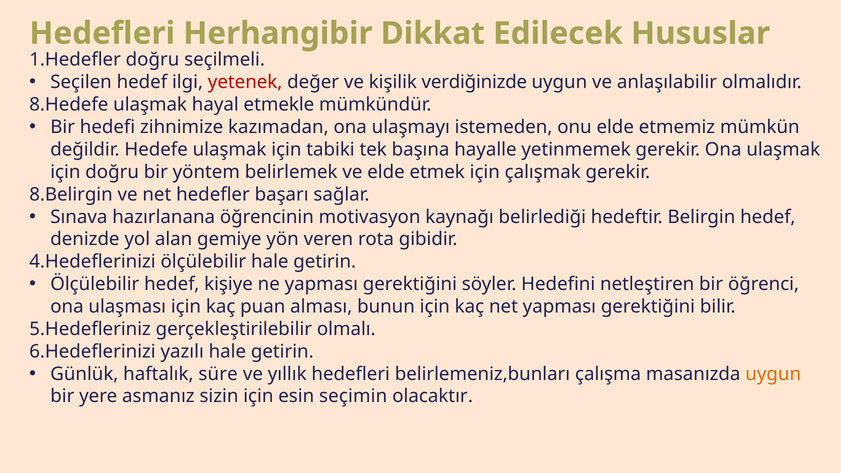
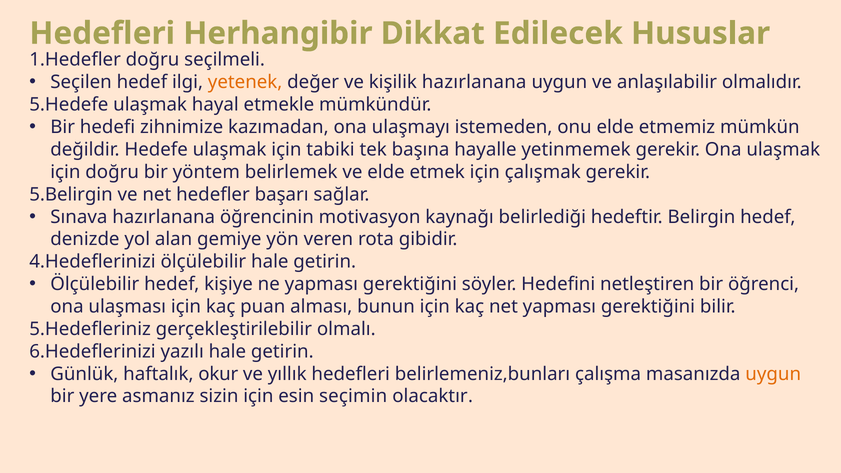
yetenek colour: red -> orange (245, 82)
kişilik verdiğinizde: verdiğinizde -> hazırlanana (474, 82)
8.Hedefe: 8.Hedefe -> 5.Hedefe (69, 105)
8.Belirgin: 8.Belirgin -> 5.Belirgin (71, 194)
süre: süre -> okur (218, 374)
